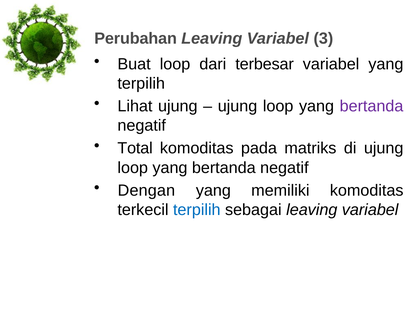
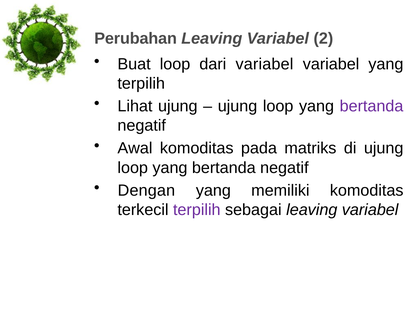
3: 3 -> 2 (323, 38)
dari terbesar: terbesar -> variabel (264, 64)
Total: Total -> Awal (135, 148)
terpilih colour: blue -> purple (197, 210)
